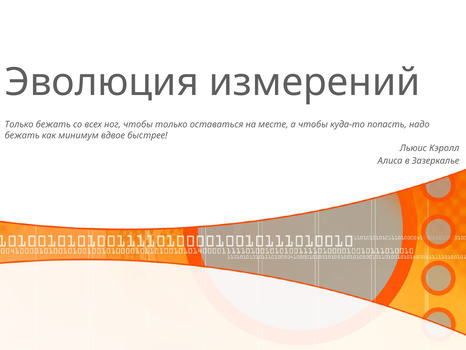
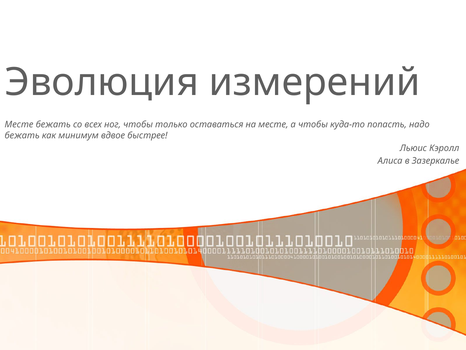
Только: Только -> Месте (19, 124)
